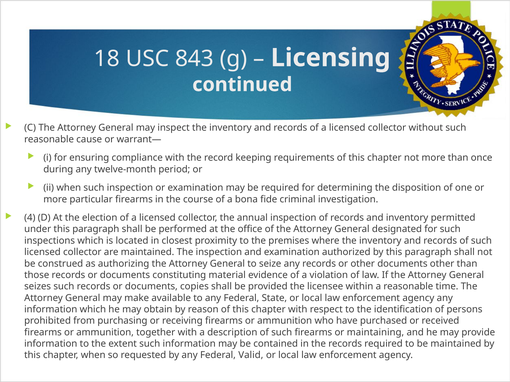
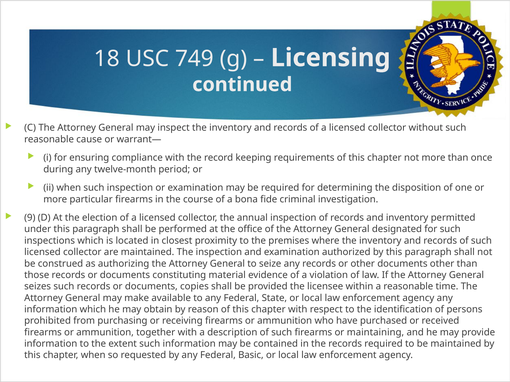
843: 843 -> 749 (194, 59)
4: 4 -> 9 (30, 218)
Valid: Valid -> Basic (251, 356)
